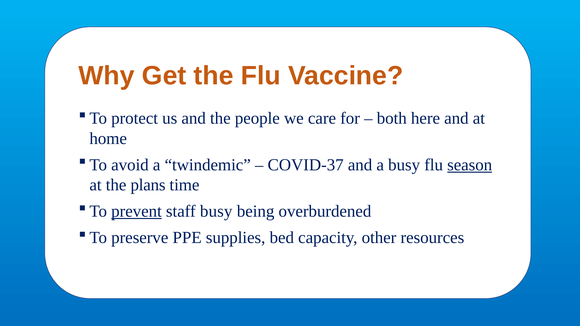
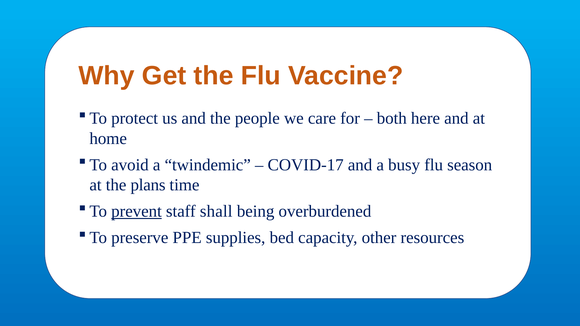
COVID-37: COVID-37 -> COVID-17 (306, 165)
season underline: present -> none (470, 165)
staff busy: busy -> shall (216, 211)
